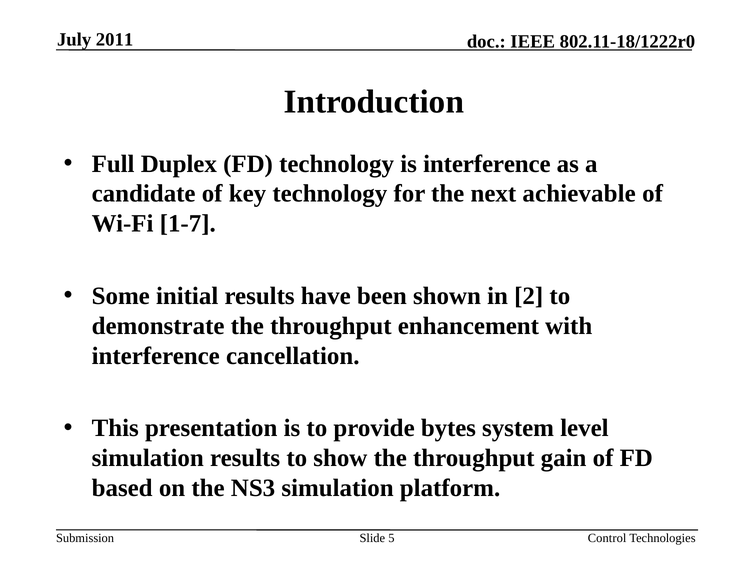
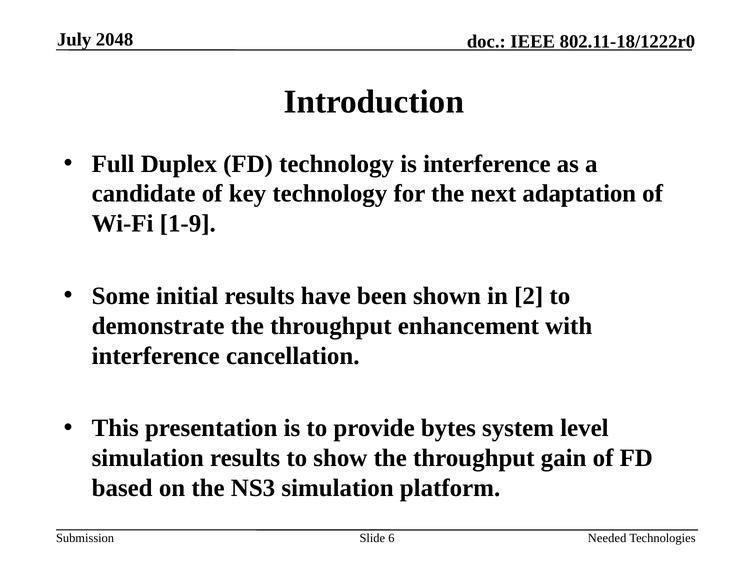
2011: 2011 -> 2048 (115, 40)
achievable: achievable -> adaptation (579, 194)
1-7: 1-7 -> 1-9 (188, 224)
5: 5 -> 6 (391, 538)
Control: Control -> Needed (607, 538)
